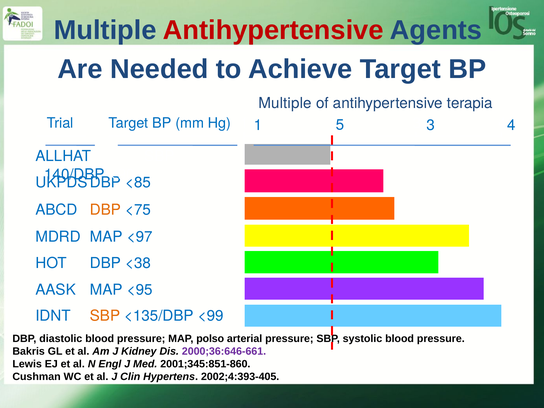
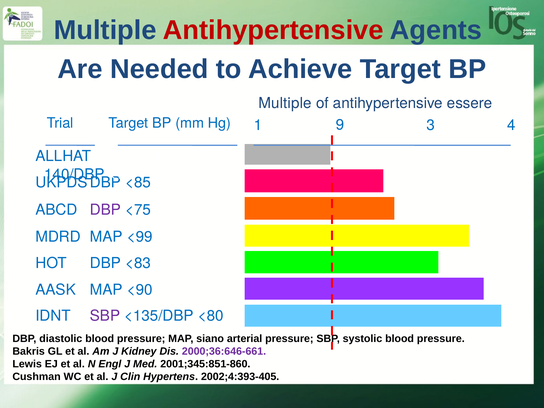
terapia: terapia -> essere (470, 103)
5: 5 -> 9 (340, 125)
DBP colour: orange -> purple (105, 210)
<97: <97 -> <99 (140, 237)
<38: <38 -> <83 (138, 263)
MAP <95: <95 -> <90 (140, 290)
SBP colour: orange -> purple (105, 316)
<99: <99 -> <80 (211, 316)
polso: polso -> siano (210, 339)
